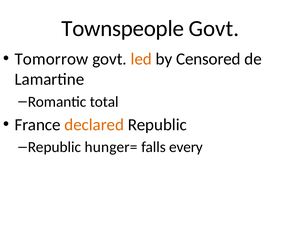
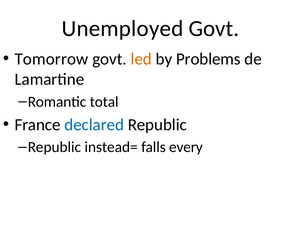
Townspeople: Townspeople -> Unemployed (122, 28)
Censored: Censored -> Problems (208, 59)
declared colour: orange -> blue (94, 124)
hunger=: hunger= -> instead= (111, 147)
